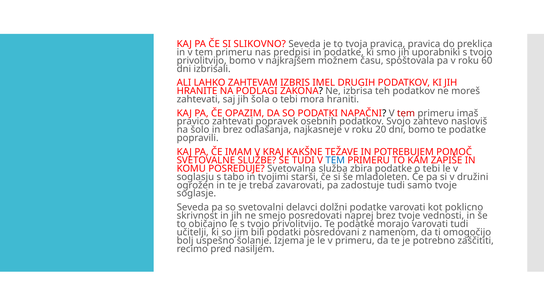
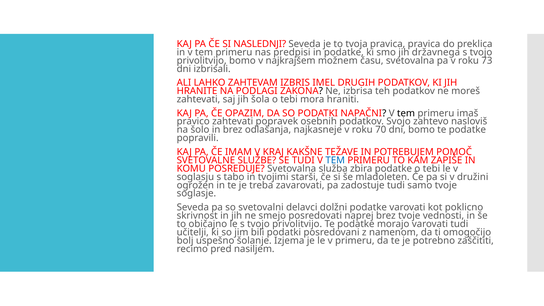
SLIKOVNO: SLIKOVNO -> NASLEDNJI (260, 44)
uporabniki: uporabniki -> državnega (436, 52)
času spoštovala: spoštovala -> svetovalna (410, 61)
60: 60 -> 73 (487, 61)
tem colour: red -> black (406, 113)
20: 20 -> 70 (381, 130)
